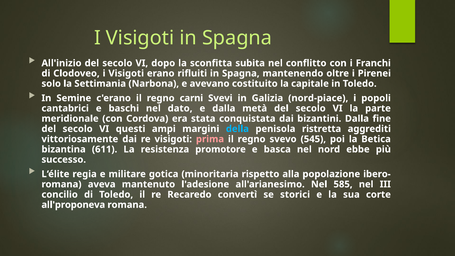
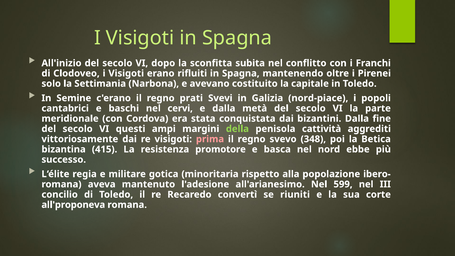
carni: carni -> prati (191, 98)
dato: dato -> cervi (180, 108)
della colour: light blue -> light green (237, 129)
ristretta: ristretta -> cattività (322, 129)
545: 545 -> 348 (313, 139)
611: 611 -> 415 (105, 149)
585: 585 -> 599 (343, 184)
storici: storici -> riuniti (295, 194)
